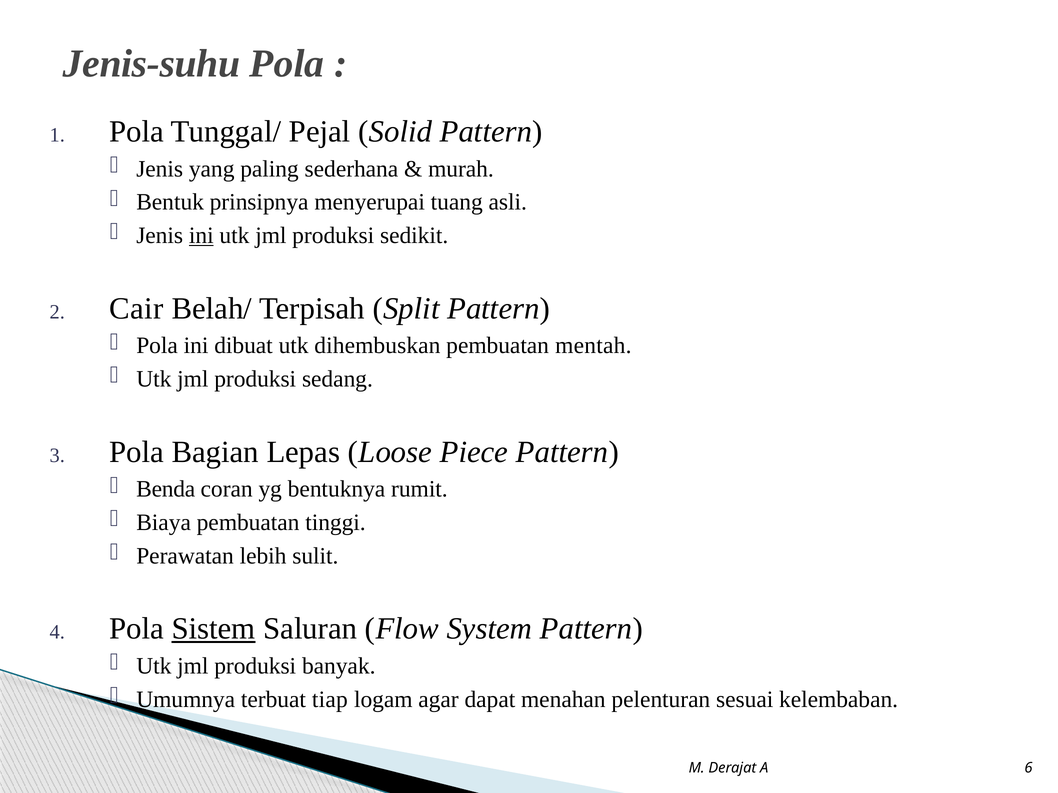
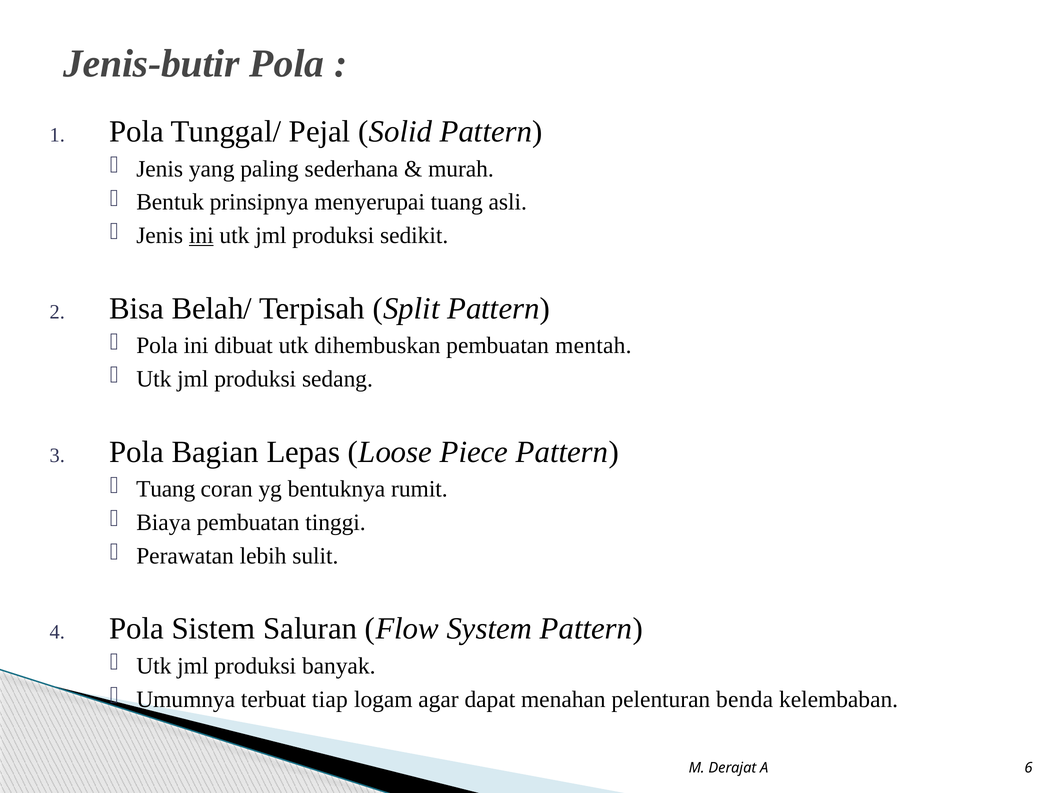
Jenis-suhu: Jenis-suhu -> Jenis-butir (152, 64)
Cair: Cair -> Bisa (136, 309)
Benda: Benda -> Tuang (166, 489)
Sistem underline: present -> none (213, 629)
sesuai: sesuai -> benda (745, 700)
